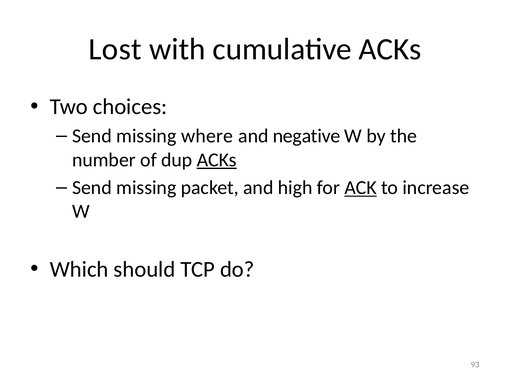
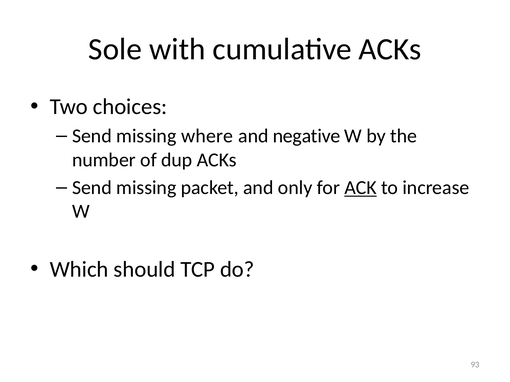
Lost: Lost -> Sole (115, 49)
ACKs underline: present -> none (217, 160)
high: high -> only (295, 188)
